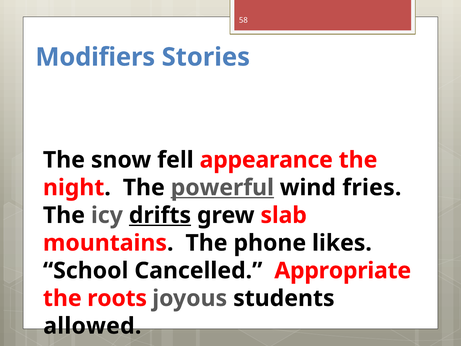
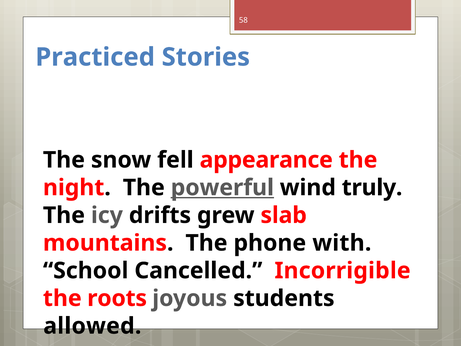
Modifiers: Modifiers -> Practiced (95, 57)
fries: fries -> truly (372, 188)
drifts underline: present -> none (160, 215)
likes: likes -> with (342, 243)
Appropriate: Appropriate -> Incorrigible (343, 270)
